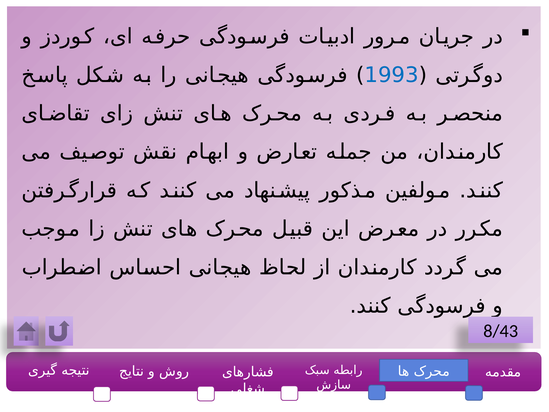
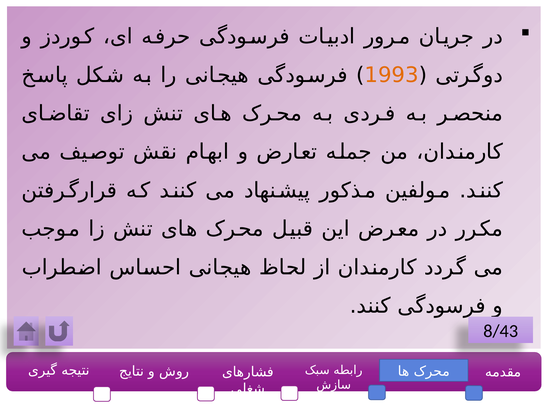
1993 colour: blue -> orange (392, 75)
